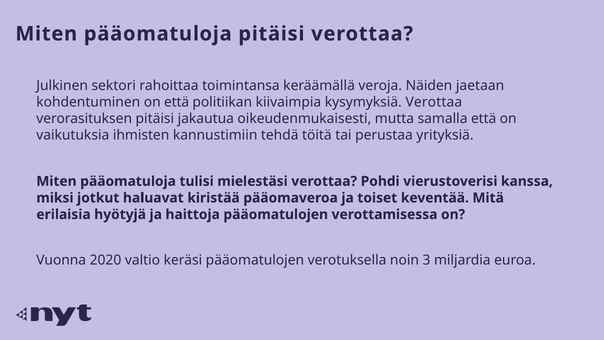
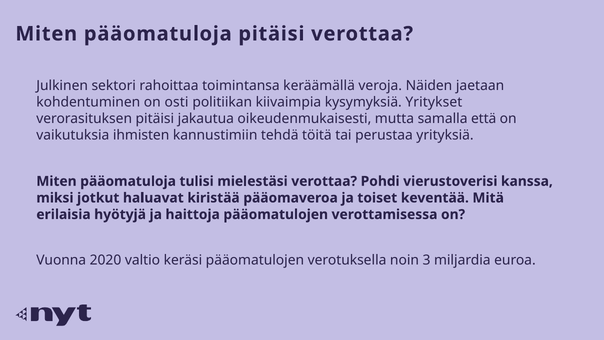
on että: että -> osti (177, 102)
kysymyksiä Verottaa: Verottaa -> Yritykset (434, 102)
